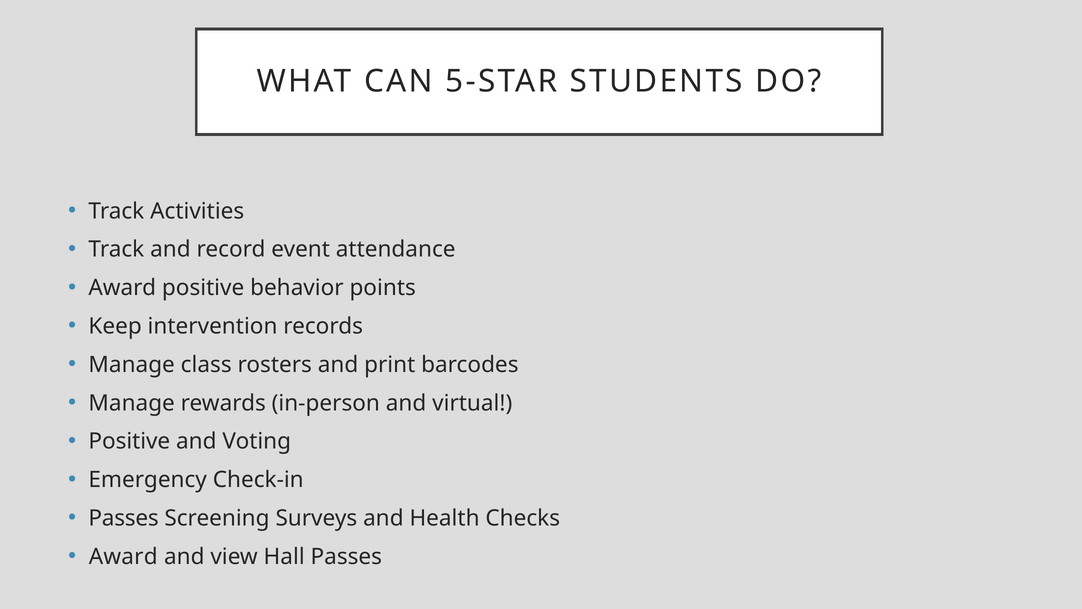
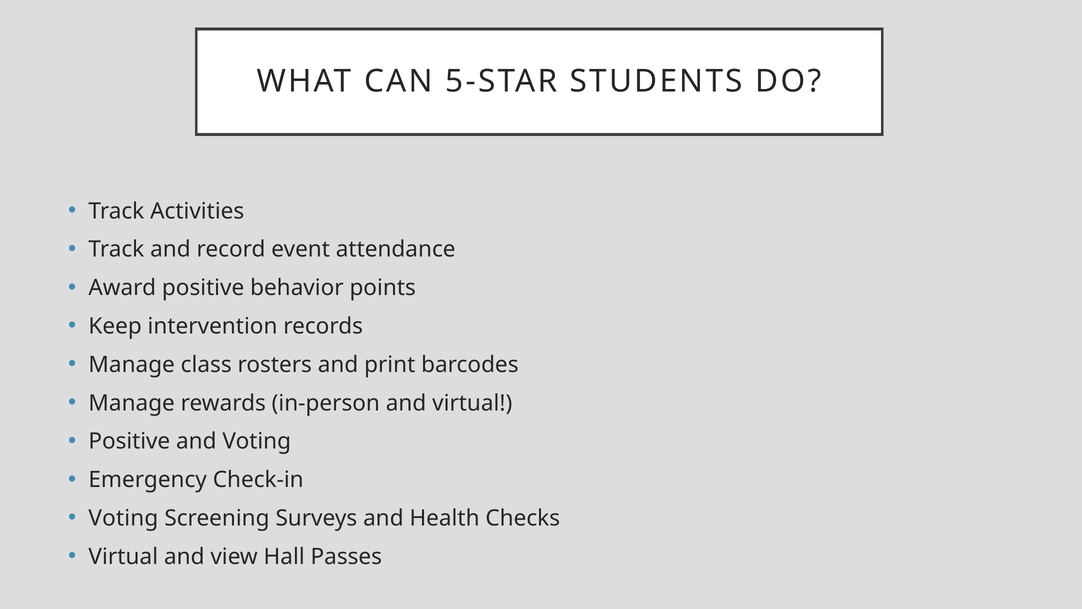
Passes: Passes -> Voting (123, 518)
Award: Award -> Virtual (123, 556)
